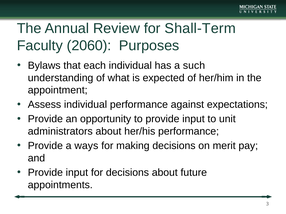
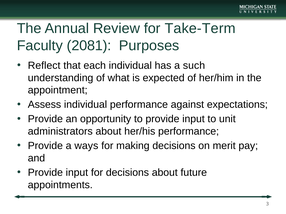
Shall-Term: Shall-Term -> Take-Term (200, 29)
2060: 2060 -> 2081 (89, 46)
Bylaws: Bylaws -> Reflect (44, 66)
